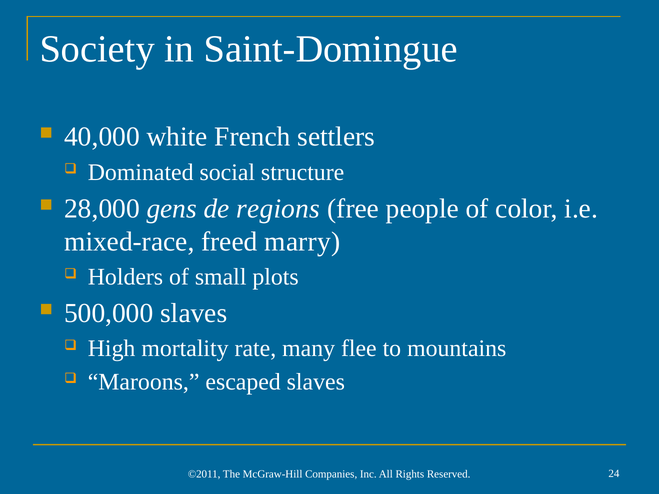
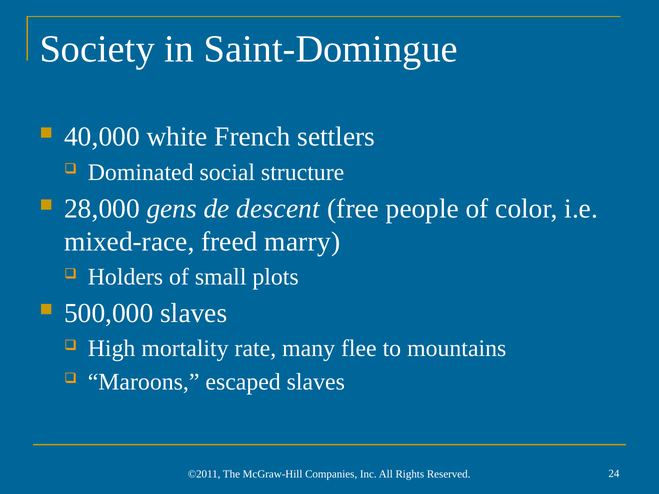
regions: regions -> descent (278, 209)
